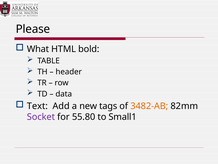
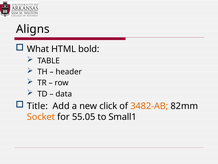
Please: Please -> Aligns (33, 29)
Text: Text -> Title (37, 106)
tags: tags -> click (108, 106)
Socket colour: purple -> orange (41, 117)
55.80: 55.80 -> 55.05 (84, 117)
